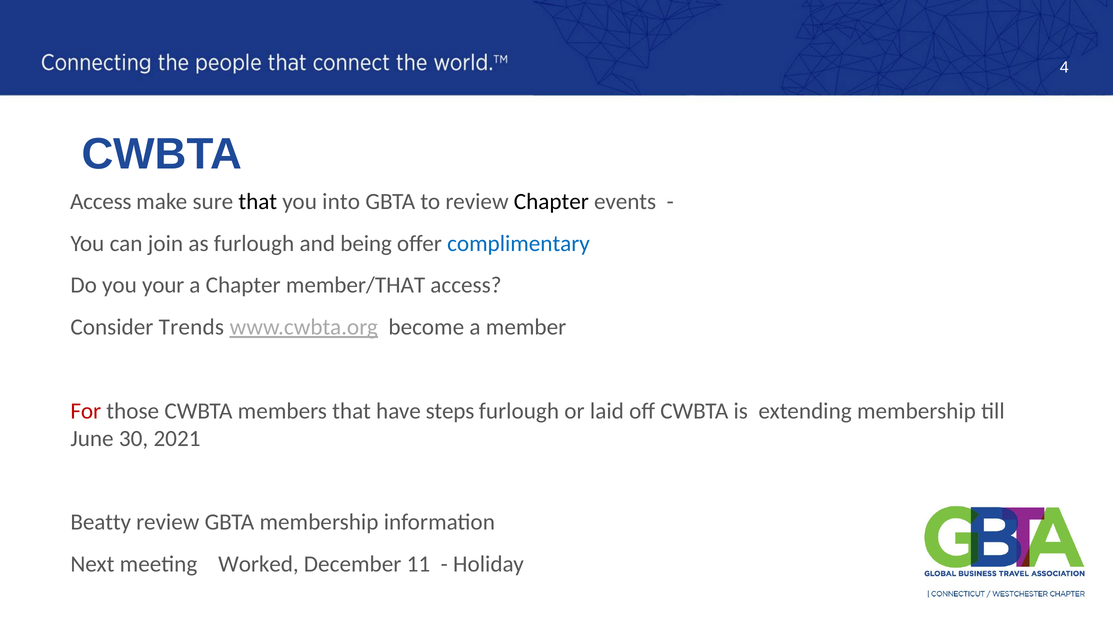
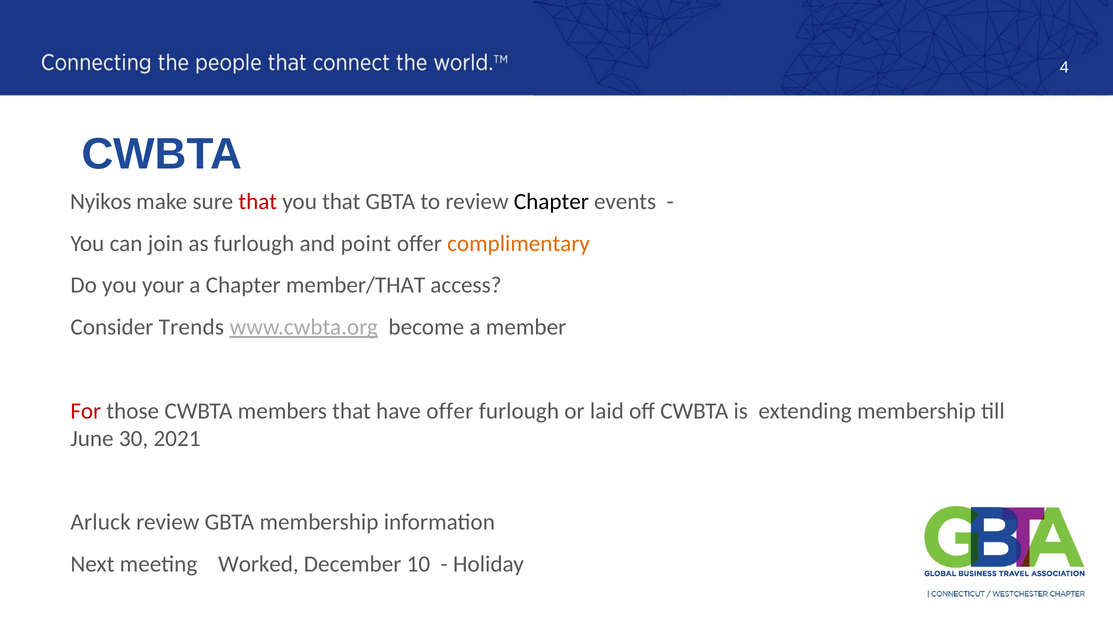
Access: Access -> Nyikos (101, 202)
that colour: black -> red (258, 202)
you into: into -> that (341, 202)
being: being -> point (366, 243)
complimentary colour: blue -> orange (519, 243)
have steps: steps -> offer (450, 411)
Beatty: Beatty -> Arluck (101, 522)
11: 11 -> 10 (418, 564)
